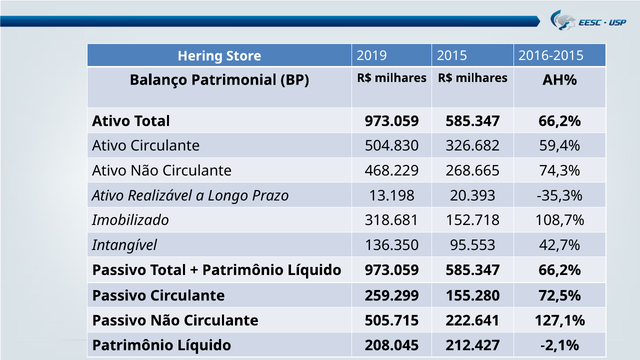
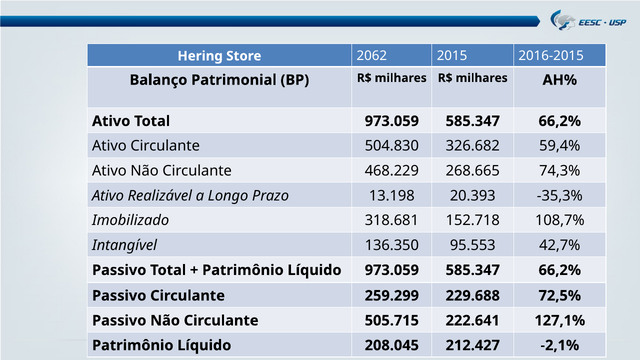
2019: 2019 -> 2062 (372, 56)
155.280: 155.280 -> 229.688 (473, 296)
